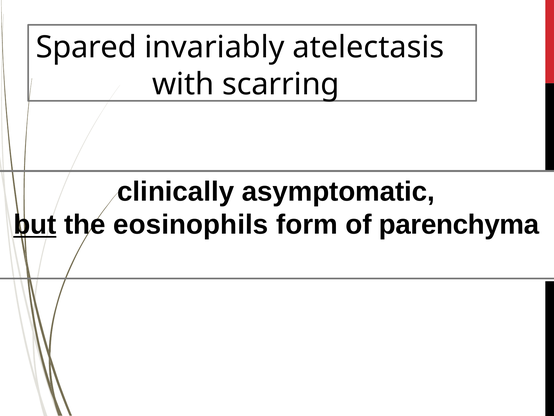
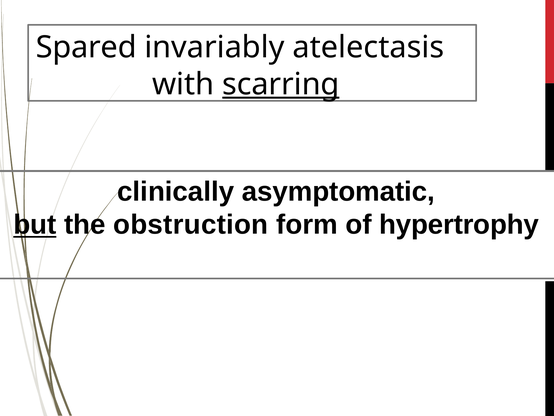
scarring underline: none -> present (281, 84)
eosinophils: eosinophils -> obstruction (191, 224)
parenchyma: parenchyma -> hypertrophy (459, 224)
